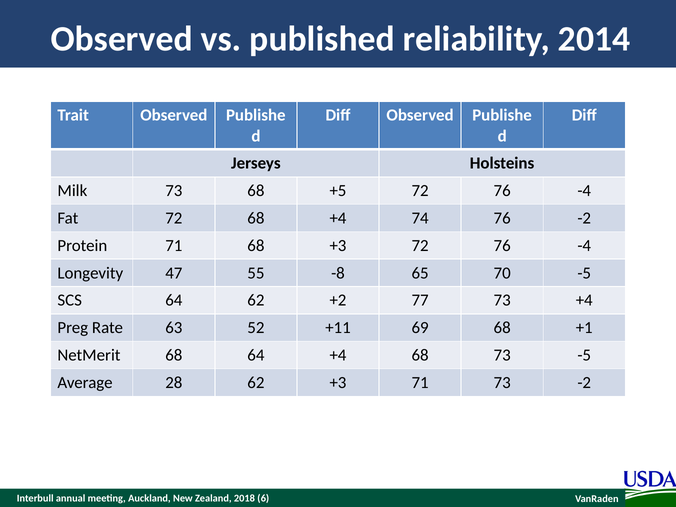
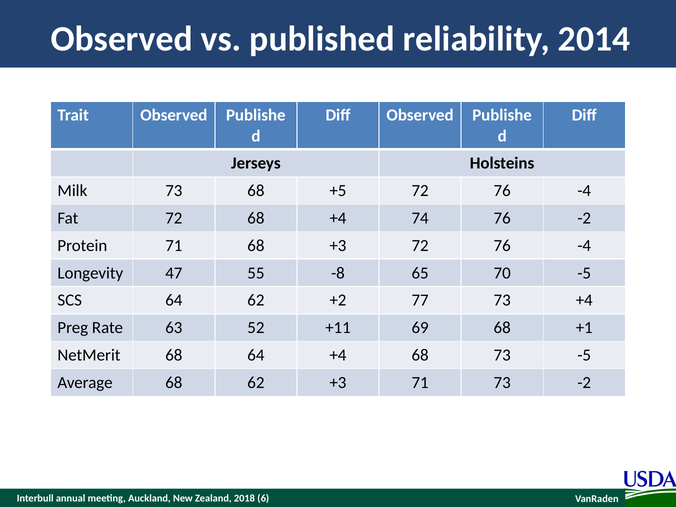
Average 28: 28 -> 68 (174, 383)
